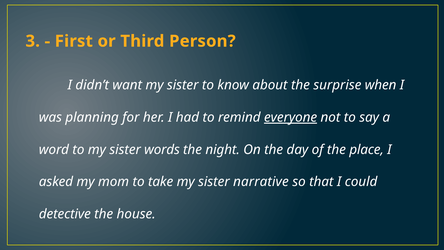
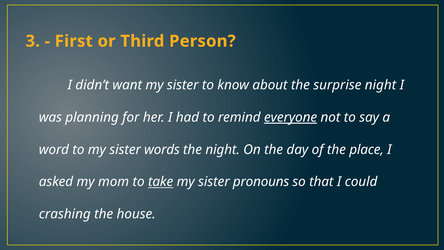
surprise when: when -> night (381, 85)
take underline: none -> present (161, 182)
narrative: narrative -> pronouns (261, 182)
detective: detective -> crashing (65, 214)
